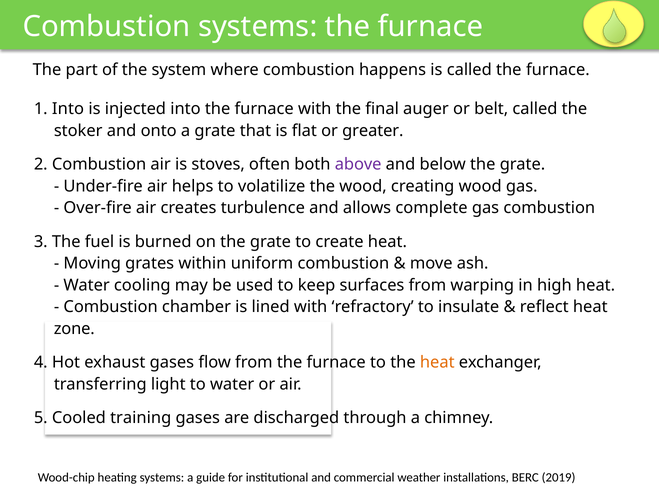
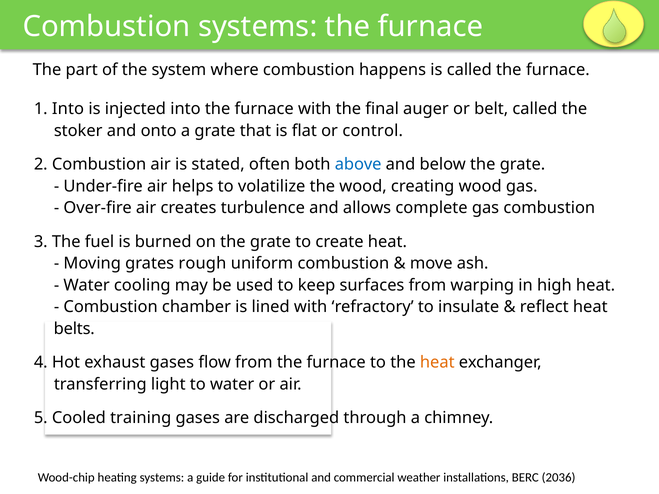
greater: greater -> control (373, 131)
stoves: stoves -> stated (218, 165)
above colour: purple -> blue (358, 165)
within: within -> rough (202, 264)
zone: zone -> belts (74, 329)
2019: 2019 -> 2036 (559, 478)
